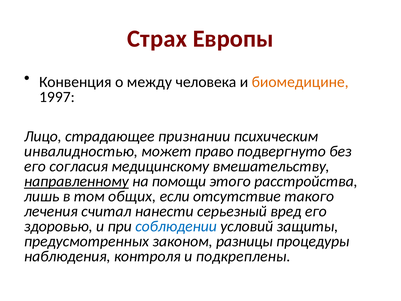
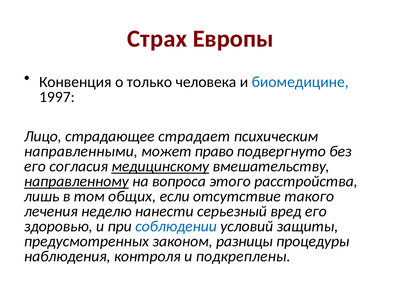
между: между -> только (149, 82)
биомедицине colour: orange -> blue (300, 82)
признании: признании -> страдает (194, 136)
инвалидностью: инвалидностью -> направленными (81, 151)
медицинскому underline: none -> present (160, 166)
помощи: помощи -> вопроса (179, 181)
считал: считал -> неделю (106, 211)
